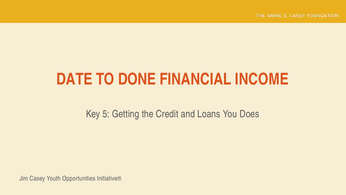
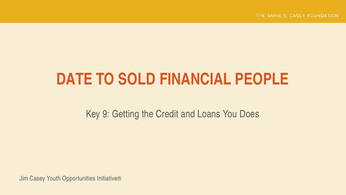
DONE: DONE -> SOLD (137, 79)
INCOME: INCOME -> PEOPLE (262, 79)
5: 5 -> 9 (106, 114)
